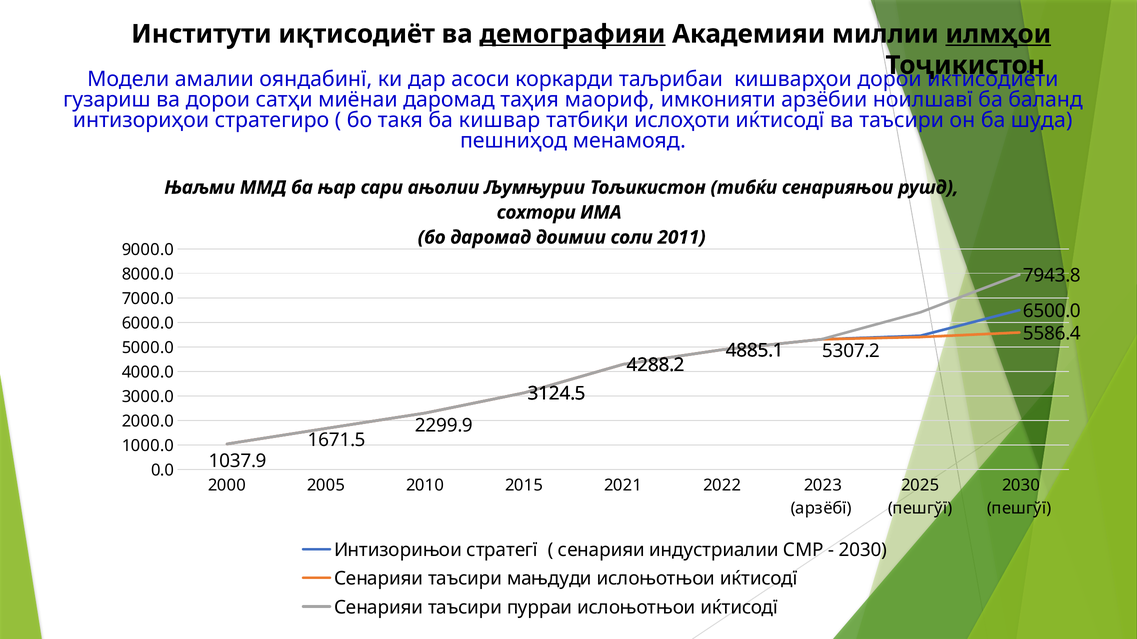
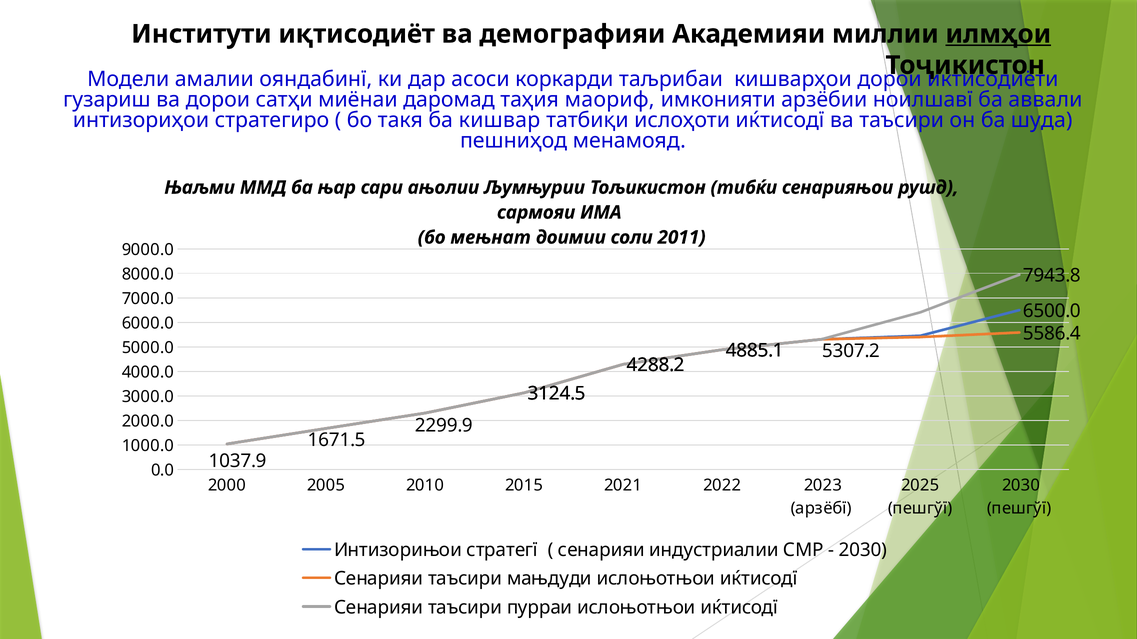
демографияи underline: present -> none (572, 34)
баланд: баланд -> аввали (1045, 100)
сохтори: сохтори -> сармояи (536, 213)
бо даромад: даромад -> мењнат (491, 238)
